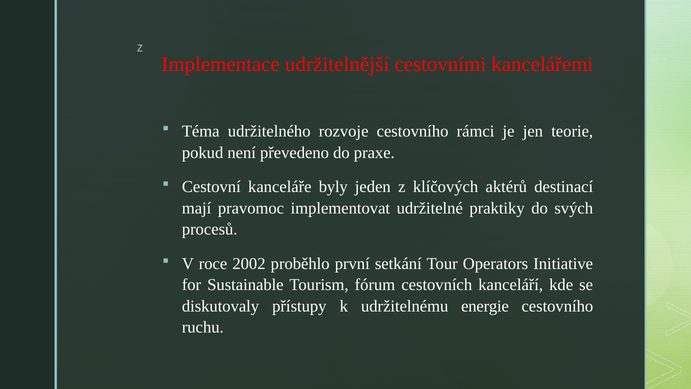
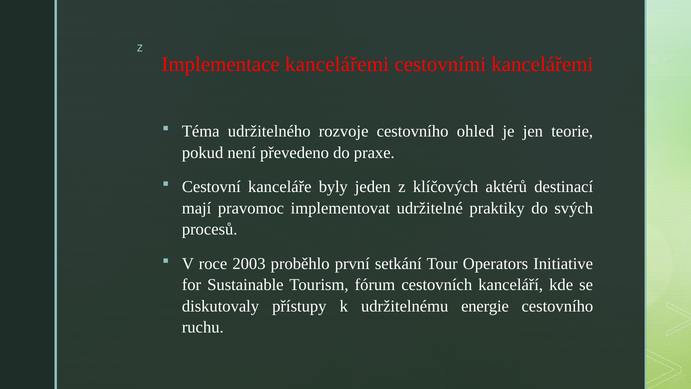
Implementace udržitelnější: udržitelnější -> kancelářemi (337, 64)
rámci: rámci -> ohled (475, 131)
2002: 2002 -> 2003 (249, 263)
